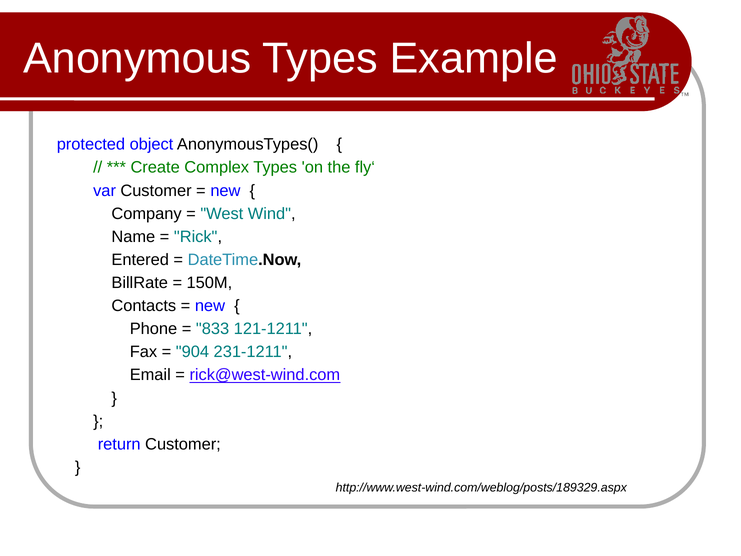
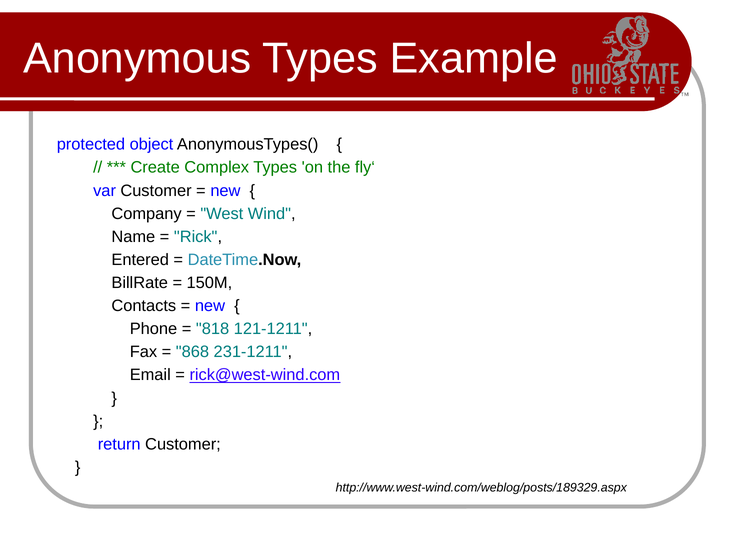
833: 833 -> 818 (213, 329)
904: 904 -> 868 (192, 352)
